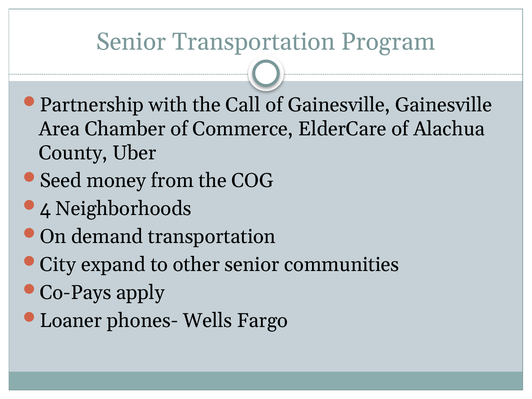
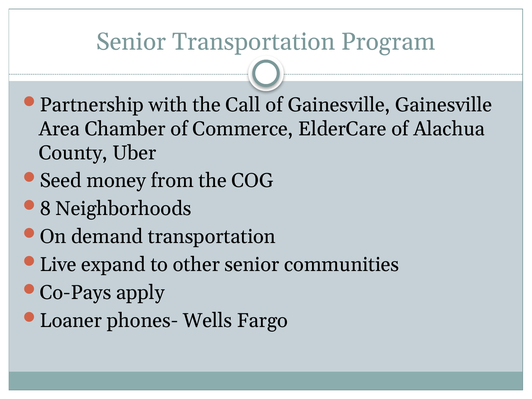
4: 4 -> 8 (45, 209)
City: City -> Live (58, 265)
